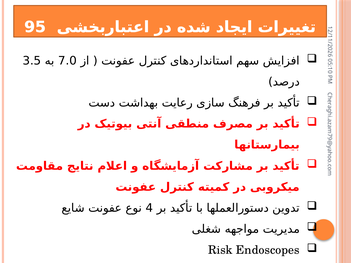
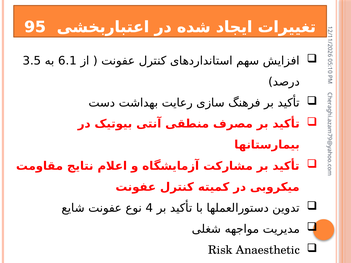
7.0: 7.0 -> 6.1 (67, 61)
Endoscopes: Endoscopes -> Anaesthetic (268, 250)
